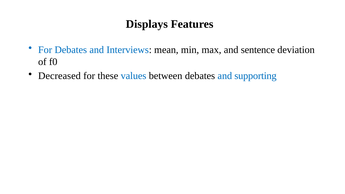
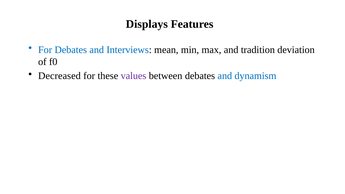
sentence: sentence -> tradition (258, 50)
values colour: blue -> purple (134, 76)
supporting: supporting -> dynamism (255, 76)
